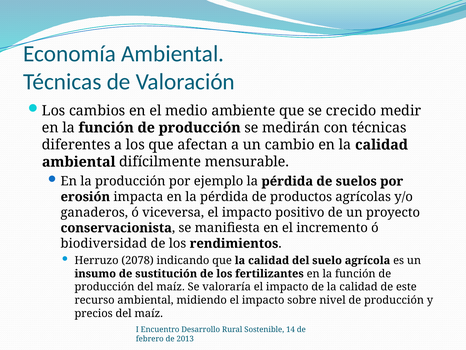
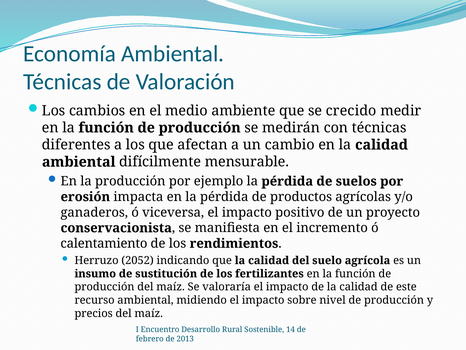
biodiversidad: biodiversidad -> calentamiento (104, 243)
2078: 2078 -> 2052 (138, 260)
